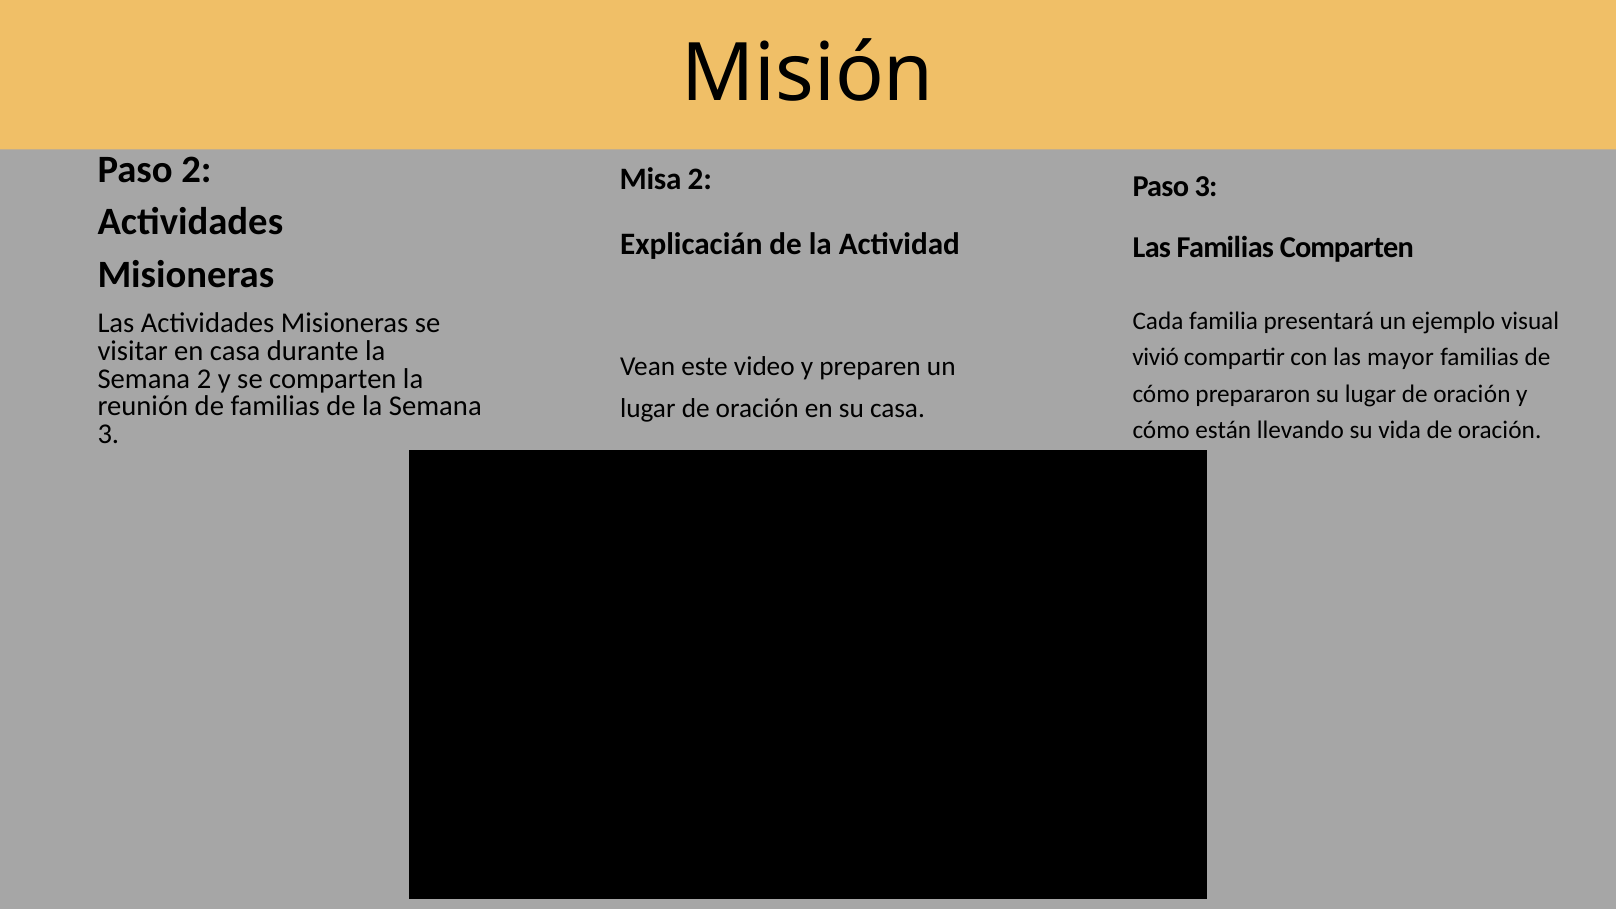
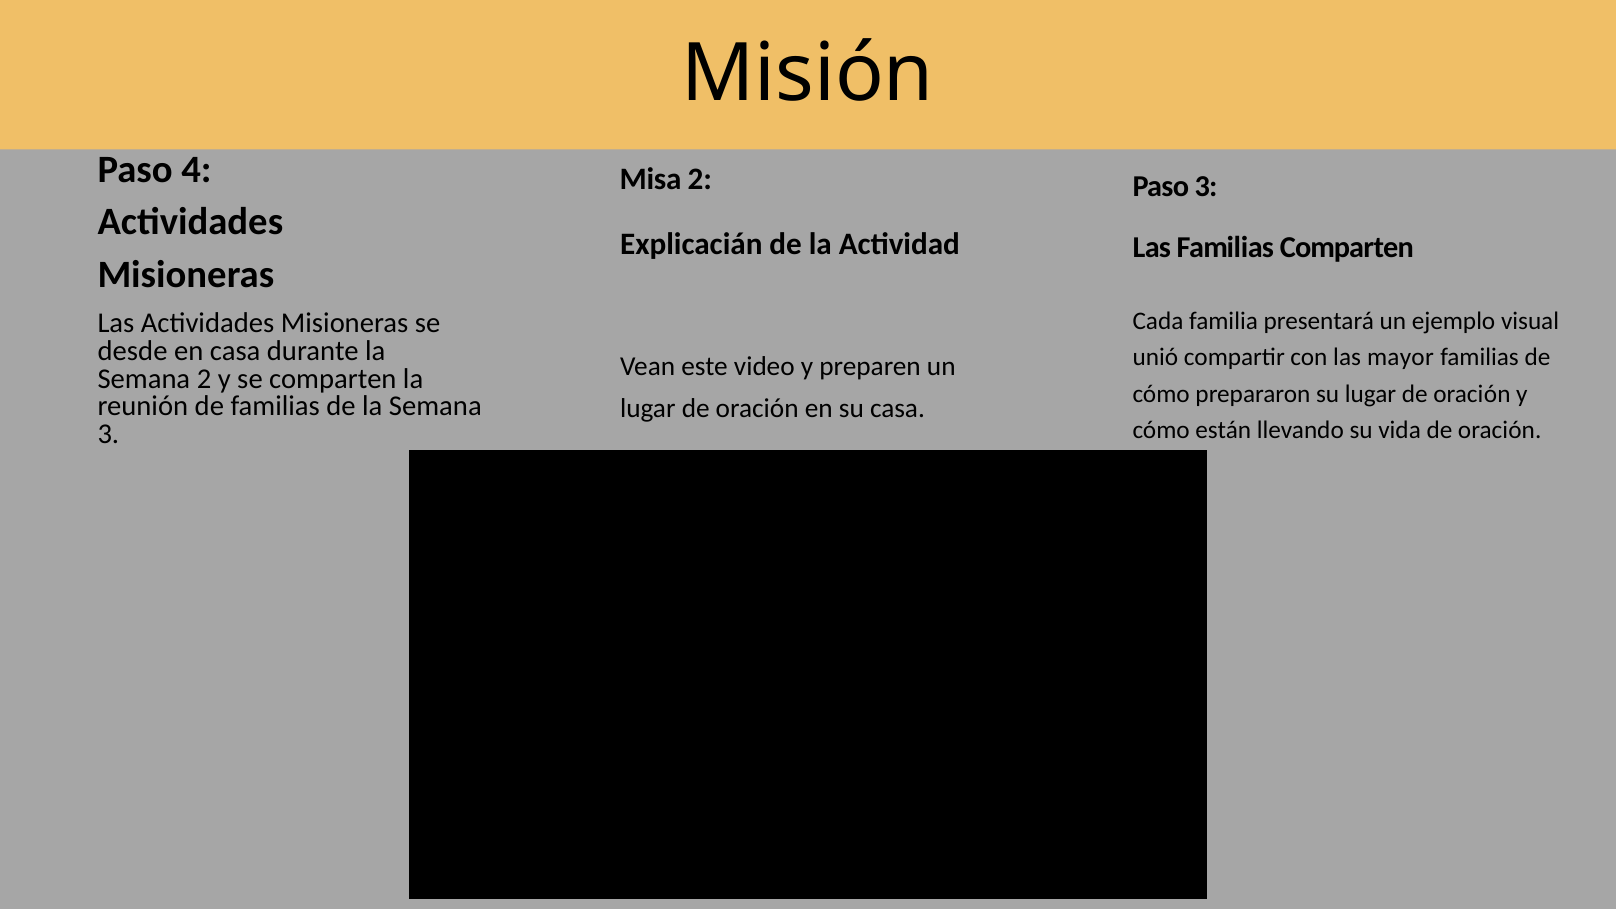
Paso 2: 2 -> 4 (197, 169)
visitar: visitar -> desde (133, 351)
vivió: vivió -> unió (1155, 358)
